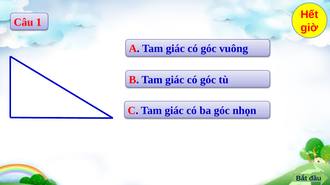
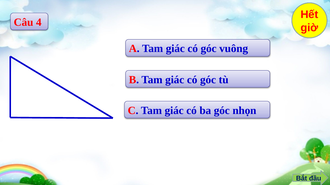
1: 1 -> 4 (39, 22)
